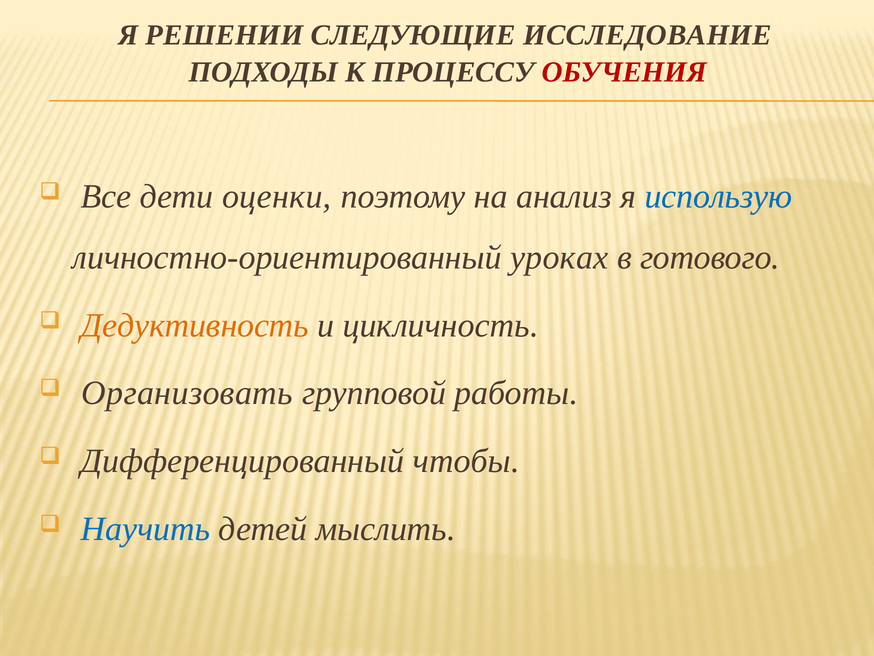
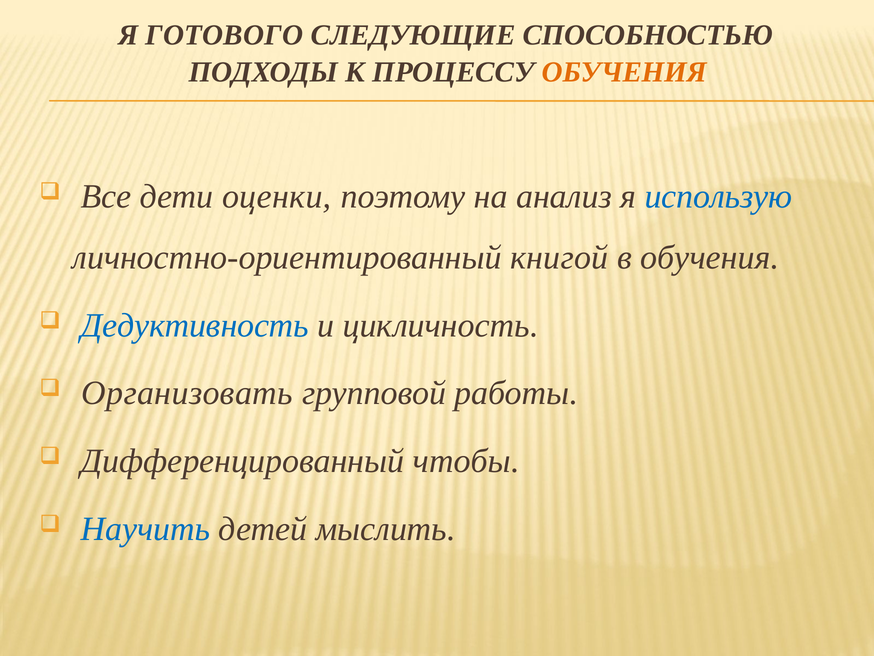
РЕШЕНИИ: РЕШЕНИИ -> ГОТОВОГО (224, 35)
ИССЛЕДОВАНИЕ: ИССЛЕДОВАНИЕ -> СПОСОБНОСТЬЮ (648, 35)
ОБУЧЕНИЯ colour: red -> orange (624, 72)
уроках: уроках -> книгой (559, 257)
в готового: готового -> обучения (710, 257)
Дедуктивность colour: orange -> blue (195, 325)
